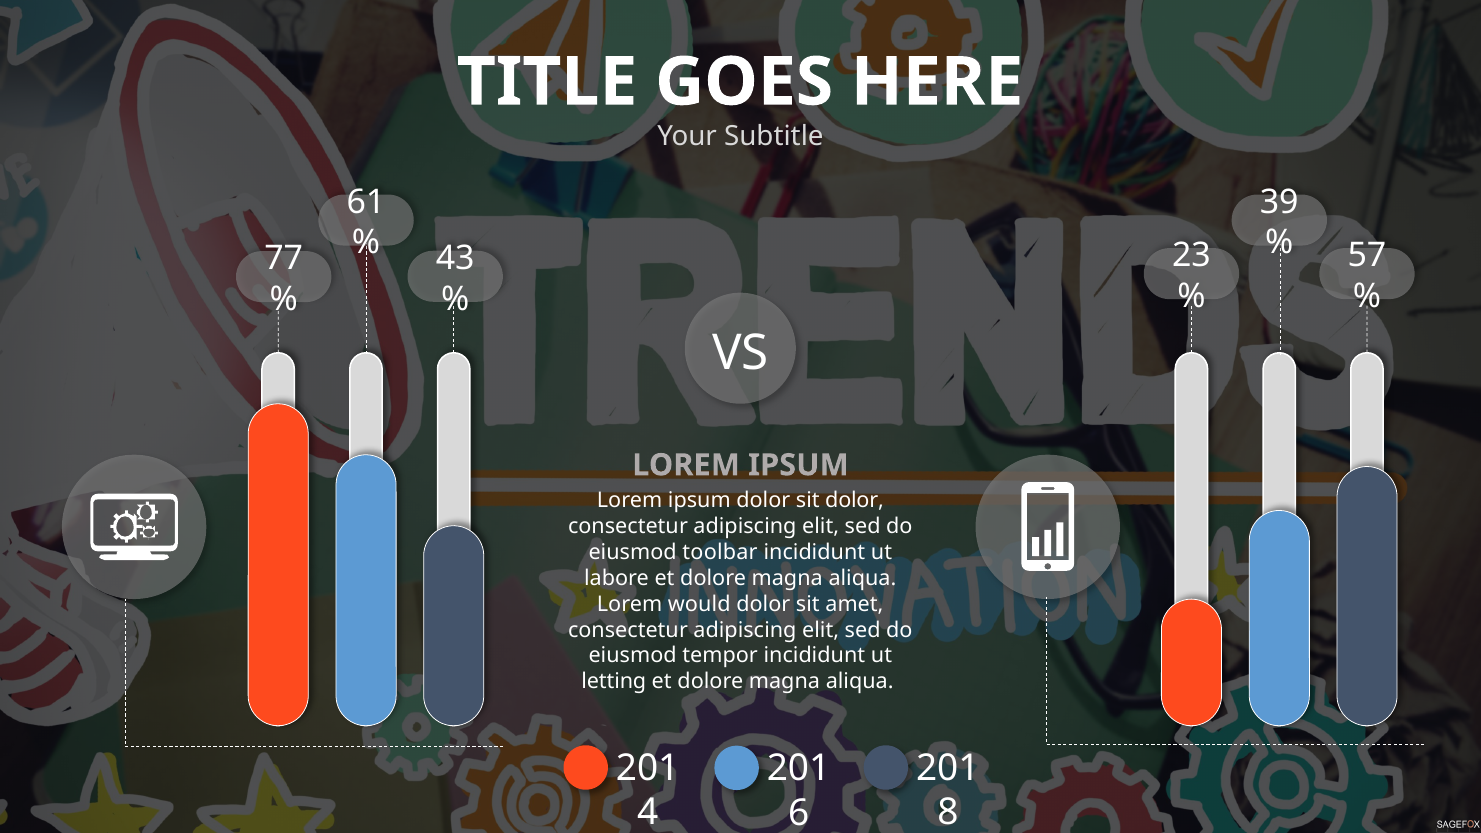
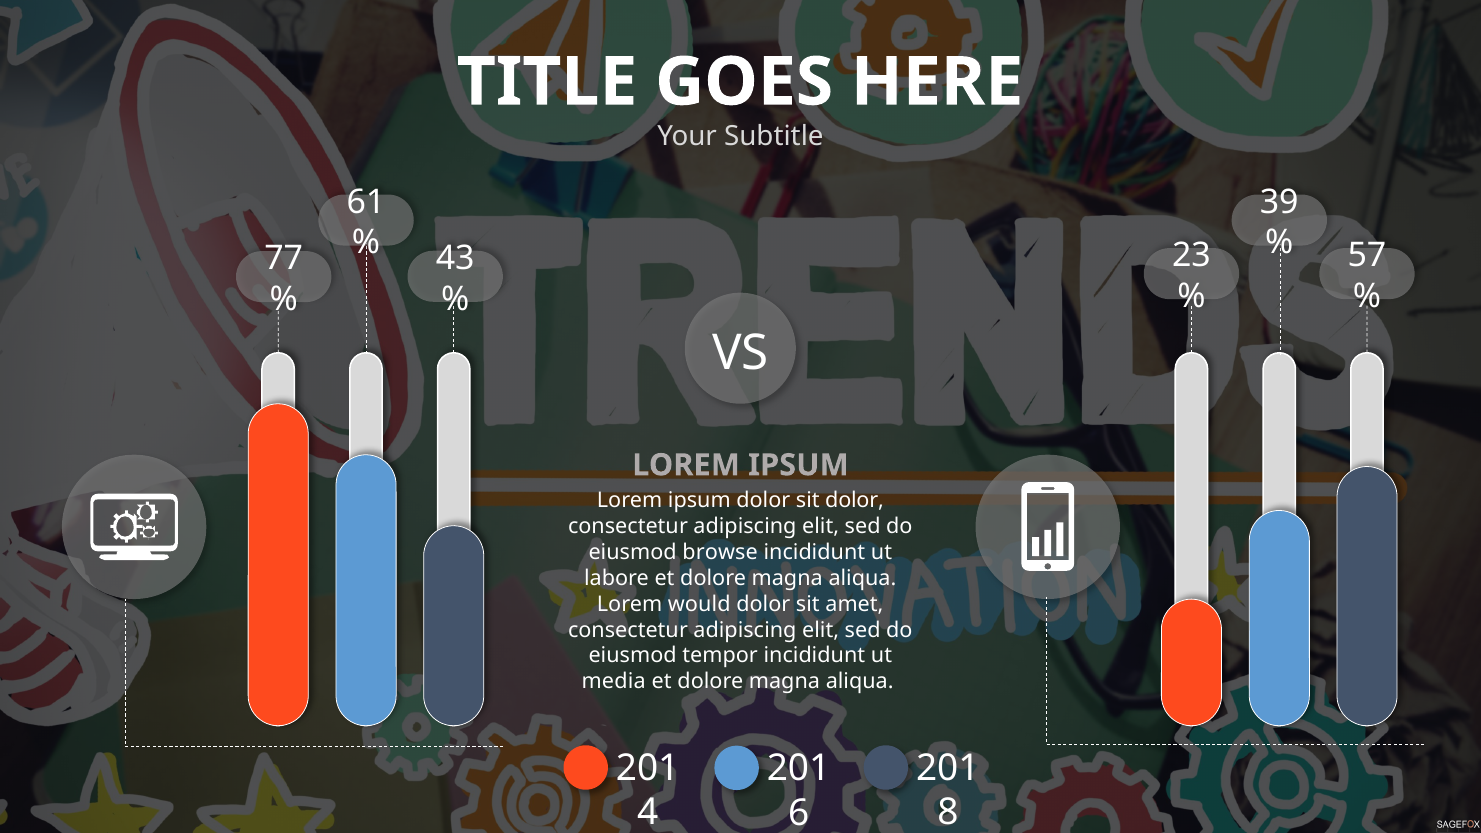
toolbar: toolbar -> browse (720, 552)
letting: letting -> media (614, 682)
